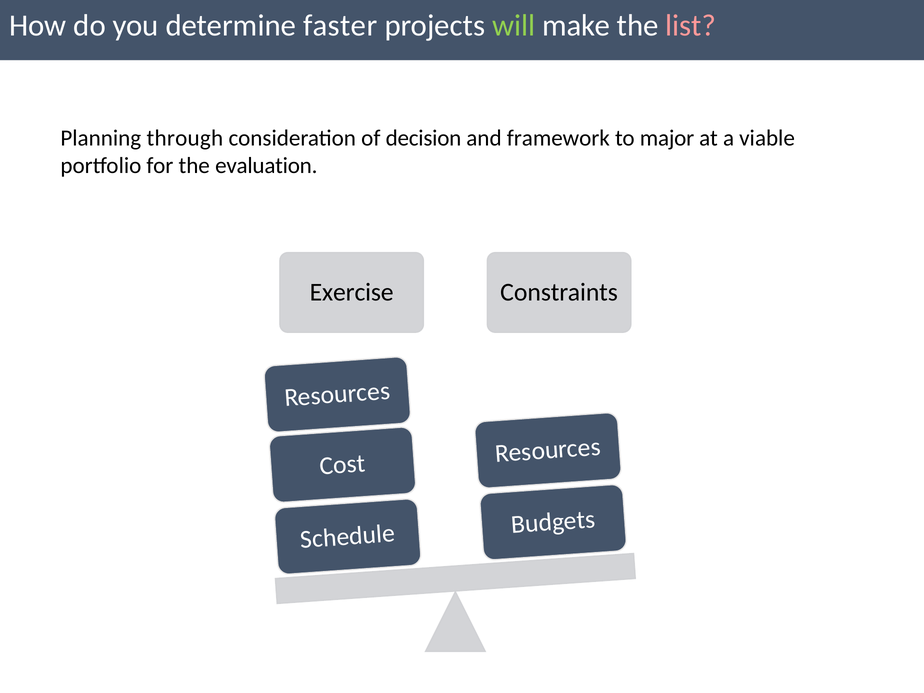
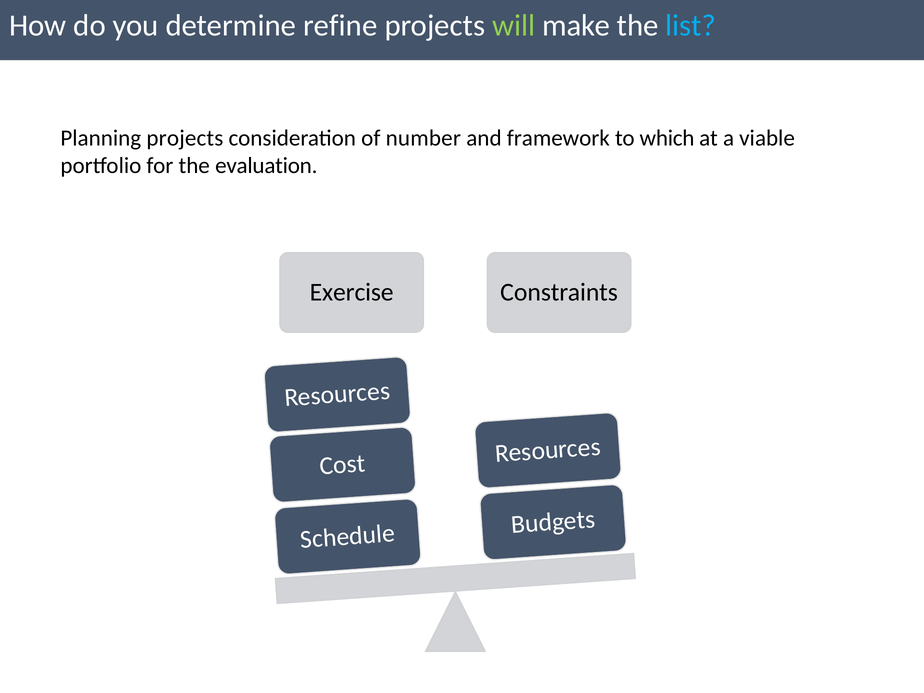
faster: faster -> refine (340, 25)
list colour: pink -> light blue (691, 25)
Planning through: through -> projects (185, 138)
decision: decision -> number (423, 138)
major: major -> which (667, 138)
